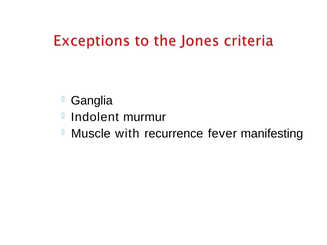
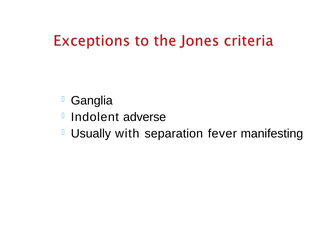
murmur: murmur -> adverse (145, 117)
Muscle: Muscle -> Usually (91, 134)
recurrence: recurrence -> separation (174, 134)
